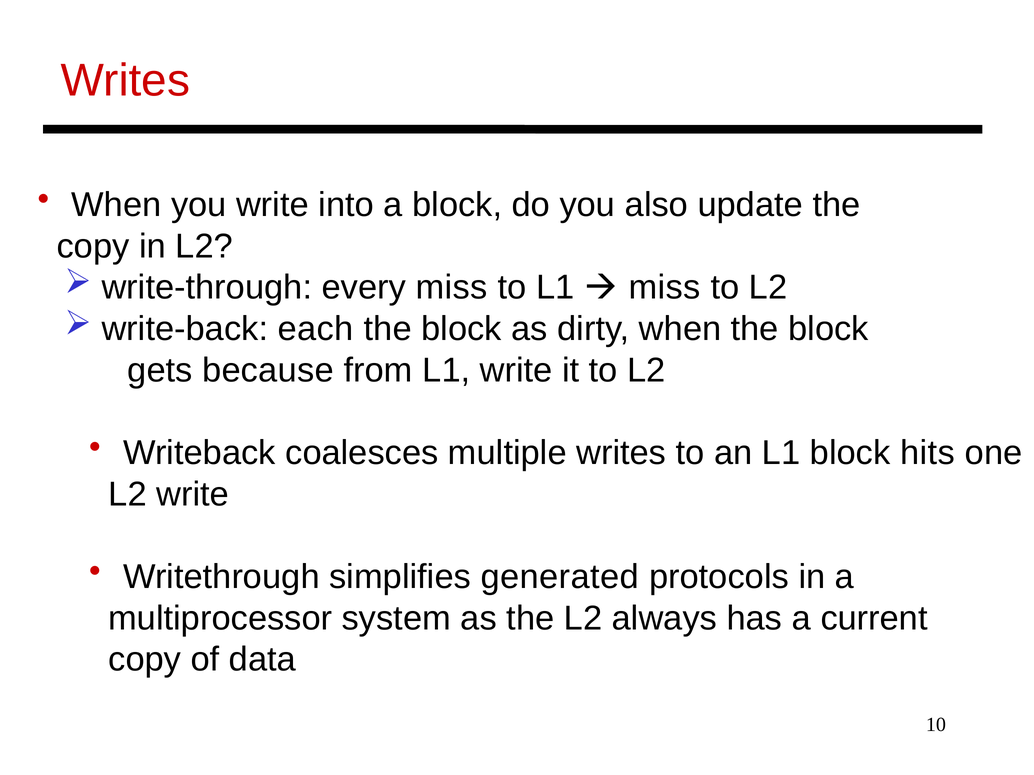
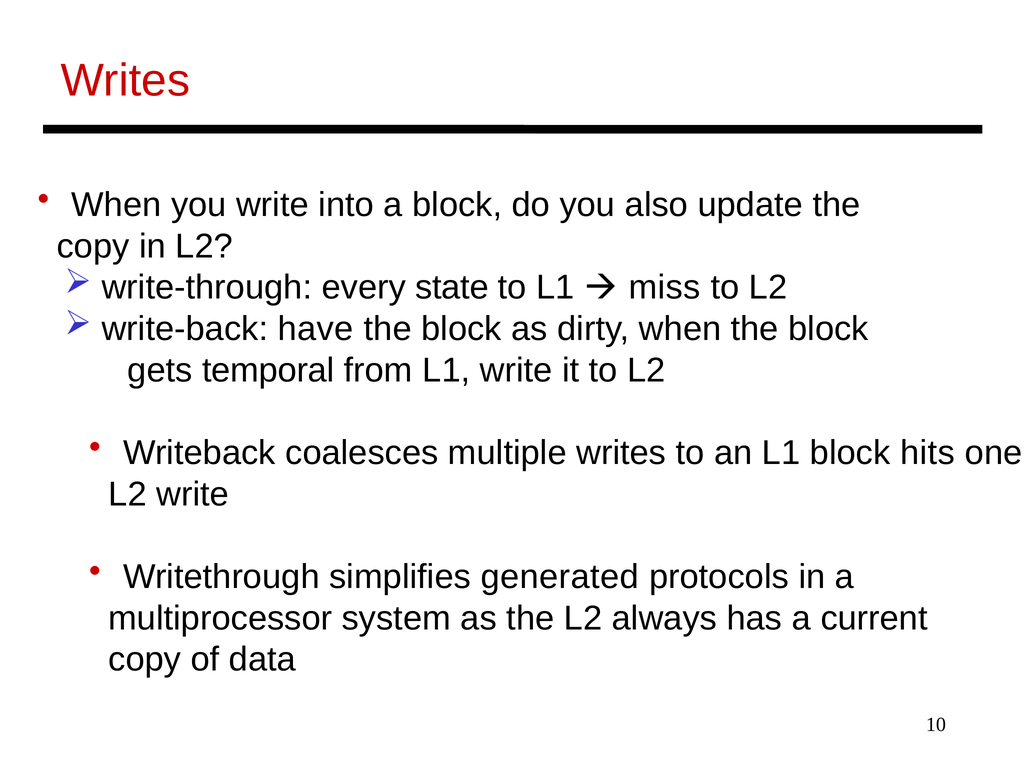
every miss: miss -> state (452, 288)
each: each -> have (316, 329)
because: because -> temporal (268, 370)
